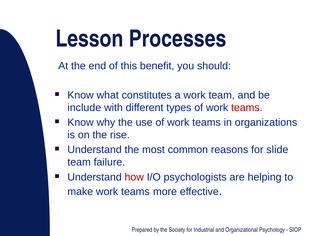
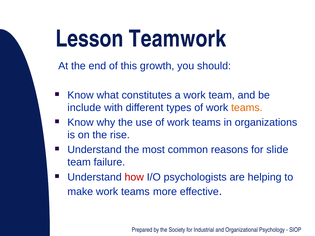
Processes: Processes -> Teamwork (178, 39)
benefit: benefit -> growth (157, 66)
teams colour: red -> orange (247, 108)
